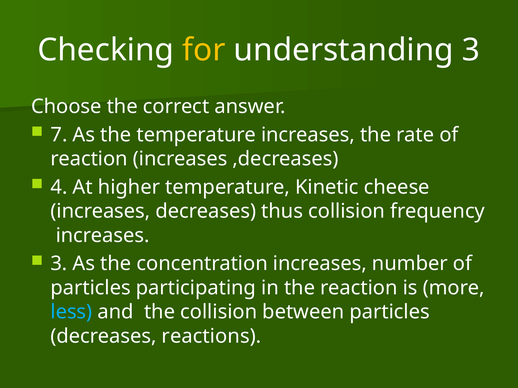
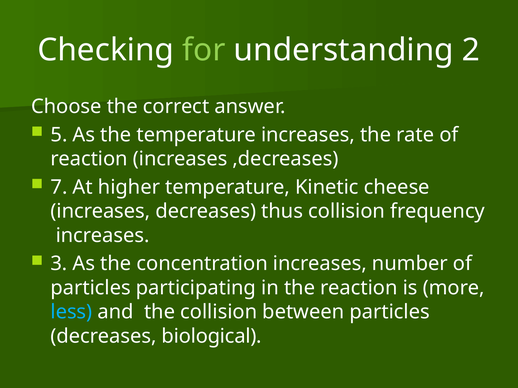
for colour: yellow -> light green (204, 50)
understanding 3: 3 -> 2 (471, 50)
7: 7 -> 5 (59, 135)
4: 4 -> 7 (59, 187)
reactions: reactions -> biological (212, 337)
